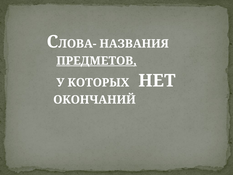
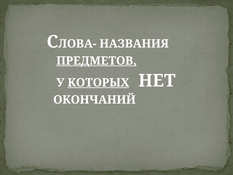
КОТОРЫХ underline: none -> present (98, 83)
